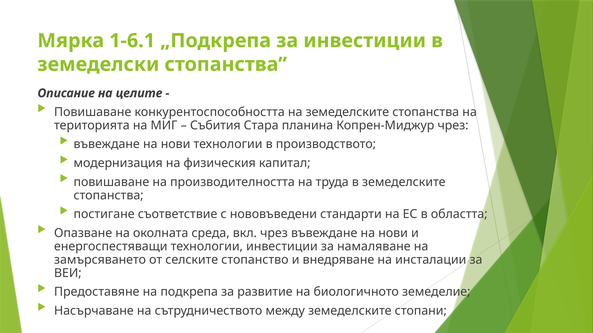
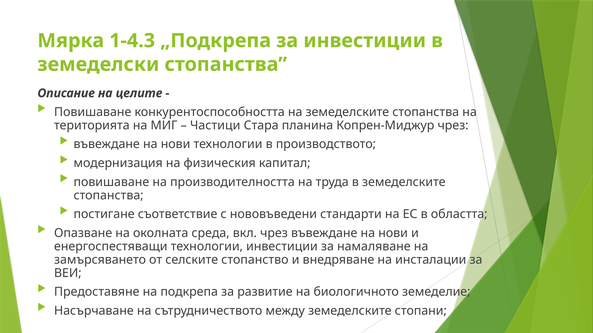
1-6.1: 1-6.1 -> 1-4.3 (132, 41)
Събития: Събития -> Частици (215, 126)
